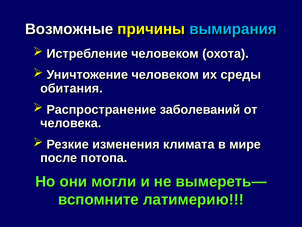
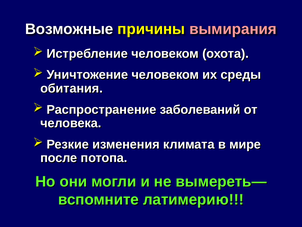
вымирания colour: light blue -> pink (233, 29)
